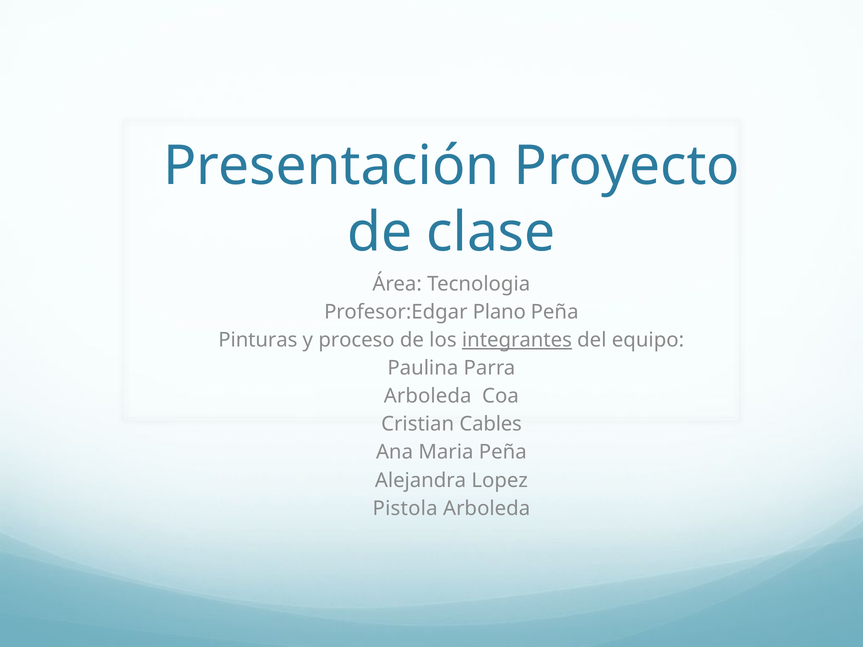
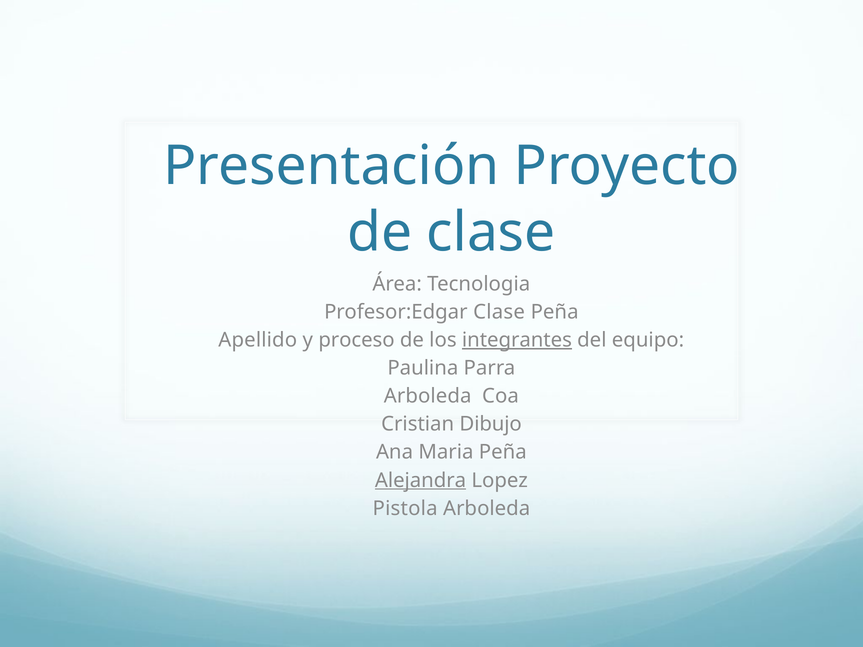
Profesor:Edgar Plano: Plano -> Clase (499, 312)
Pinturas: Pinturas -> Apellido (258, 340)
Cables: Cables -> Dibujo (491, 424)
Alejandra underline: none -> present (421, 480)
